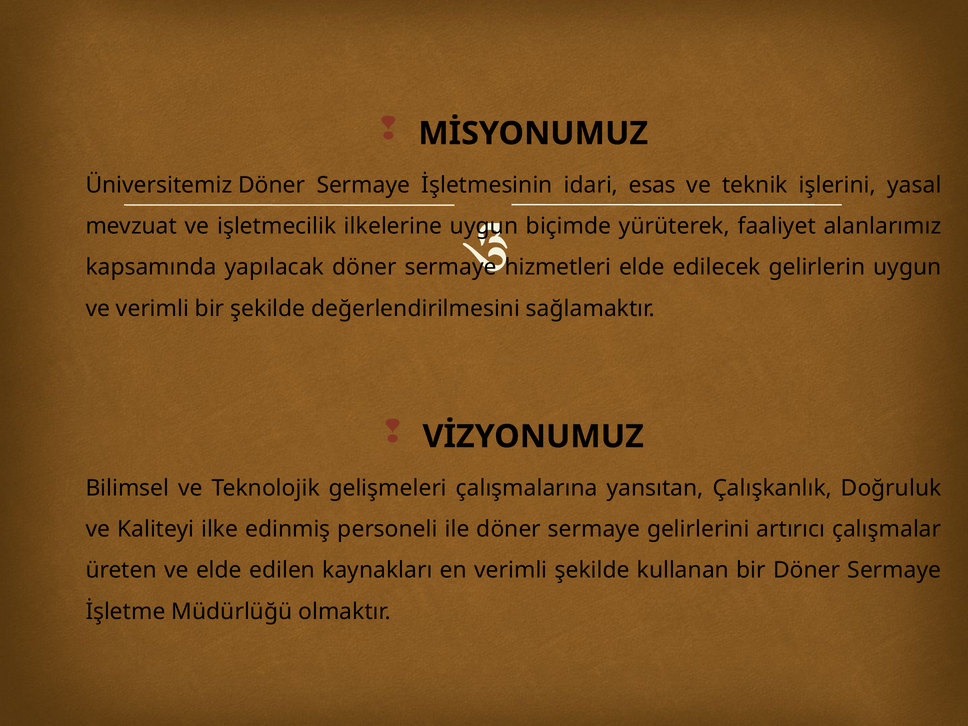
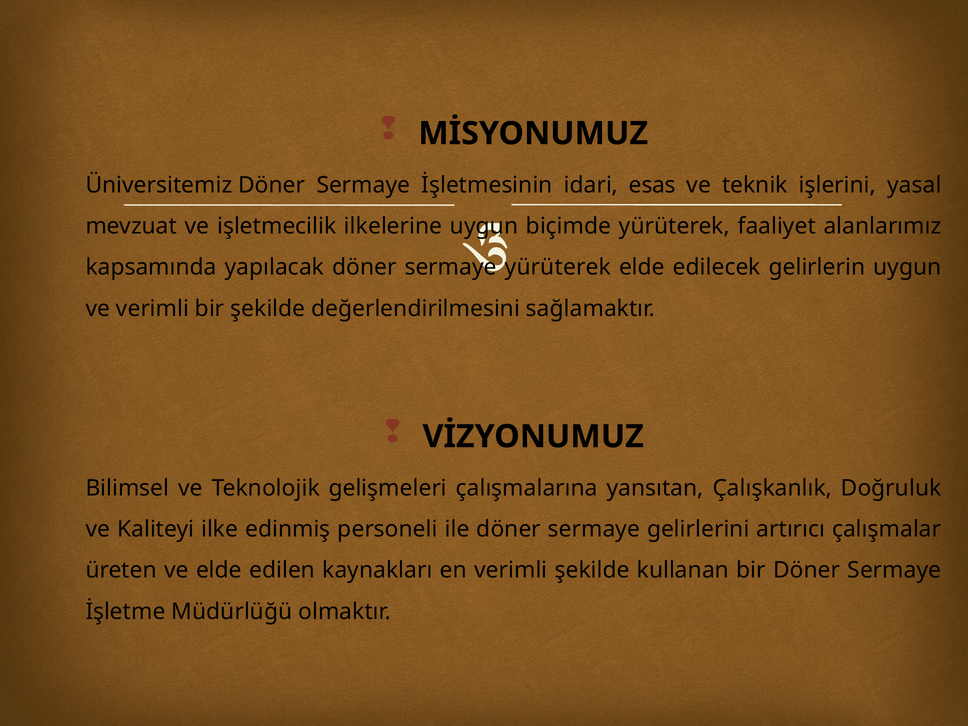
hizmetleri: hizmetleri -> yürüterek (558, 267)
